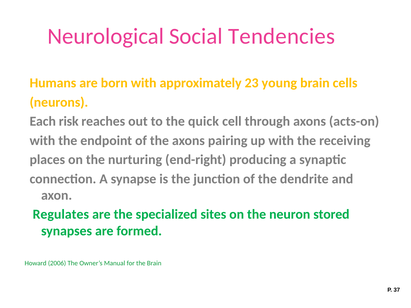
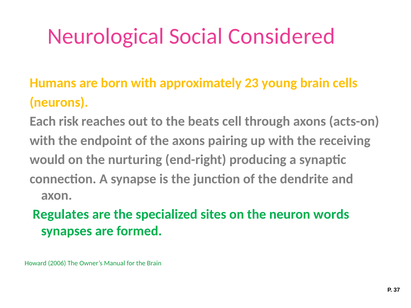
Tendencies: Tendencies -> Considered (282, 36)
quick: quick -> beats (204, 122)
places: places -> would (47, 160)
stored: stored -> words (331, 215)
